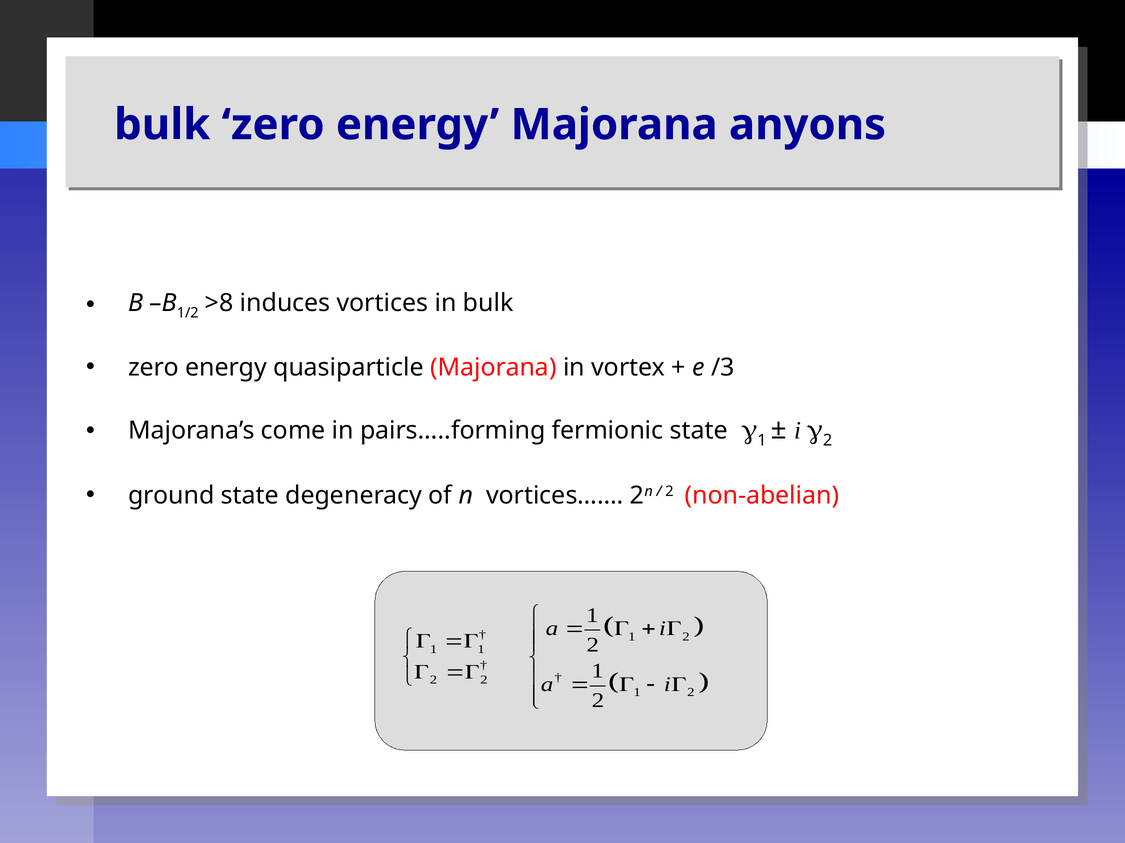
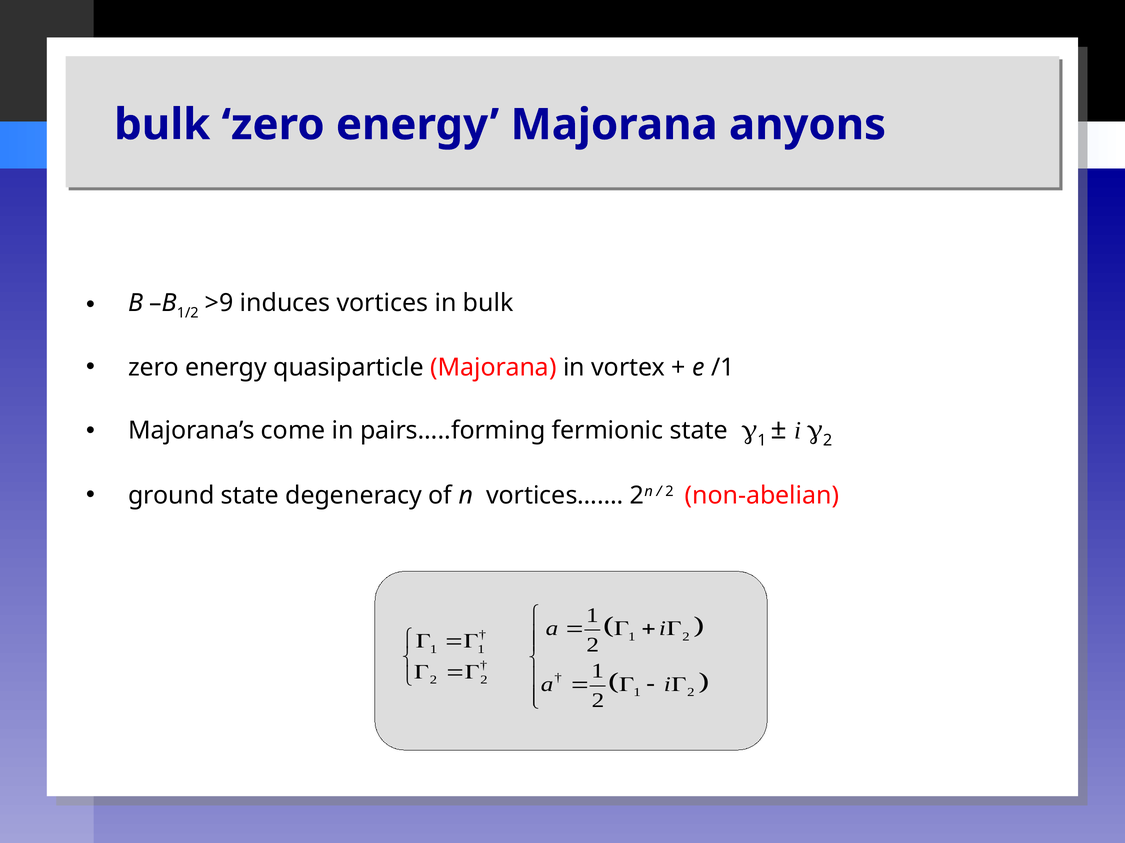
>8: >8 -> >9 (219, 304)
/3: /3 -> /1 (723, 368)
